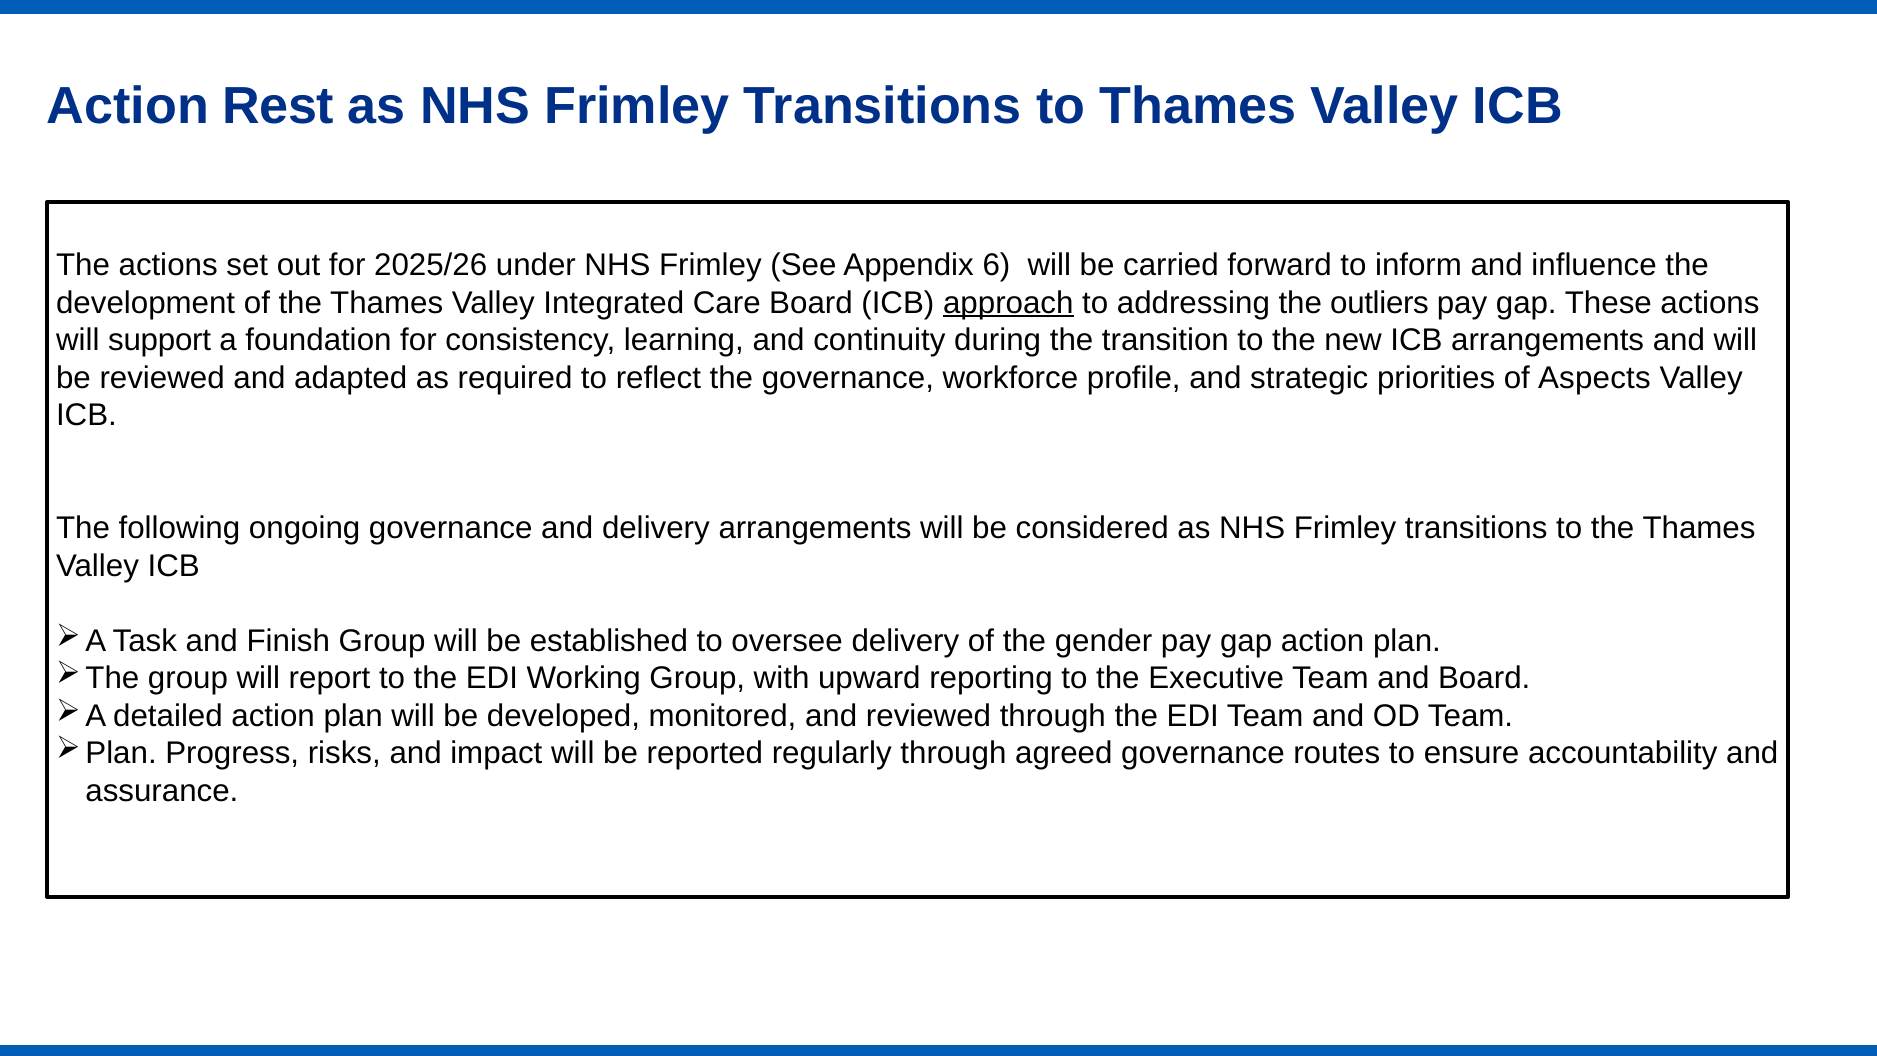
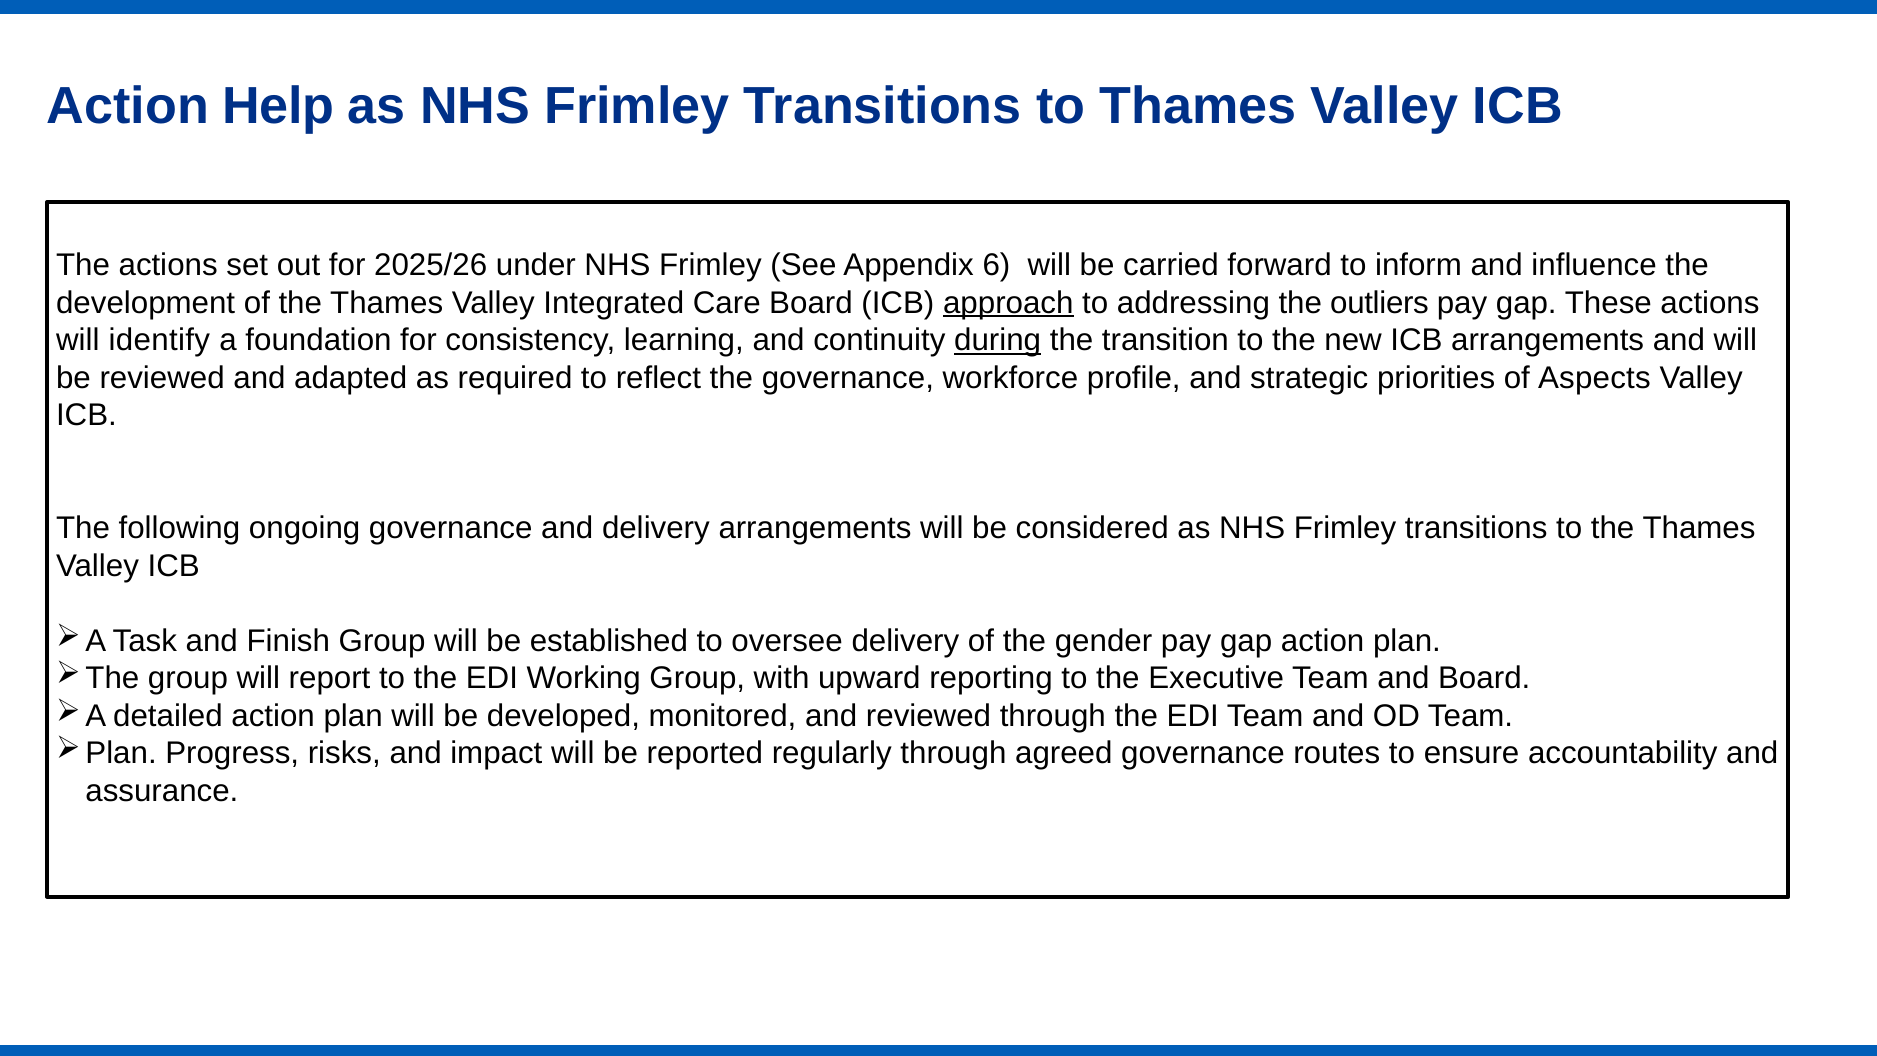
Rest: Rest -> Help (278, 107)
support: support -> identify (159, 340)
during underline: none -> present (998, 340)
